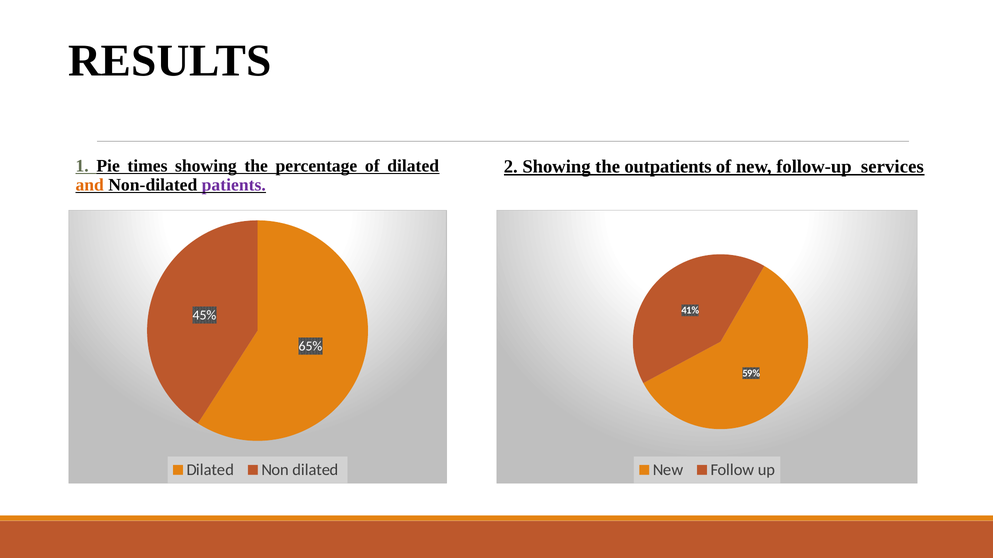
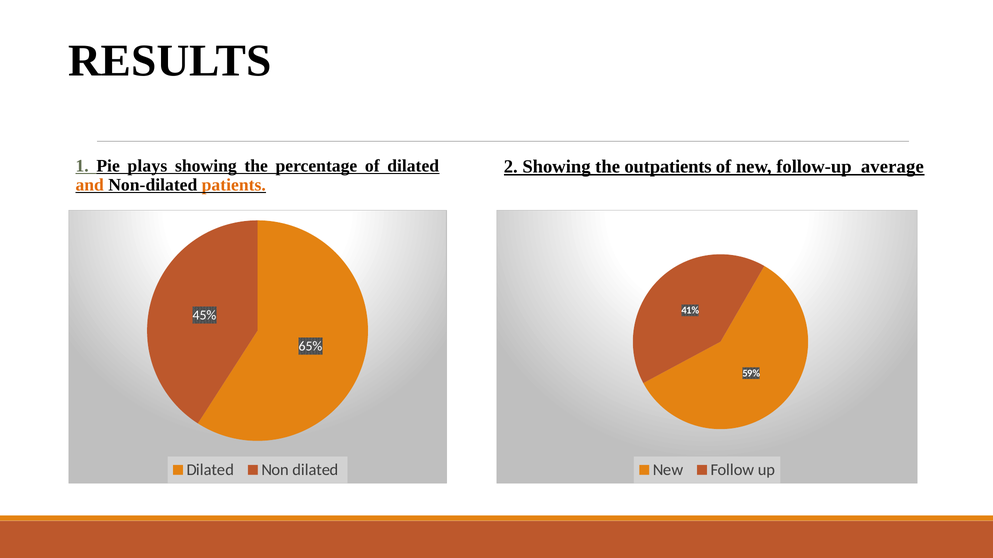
times: times -> plays (147, 166)
services: services -> average (892, 167)
patients colour: purple -> orange (234, 185)
